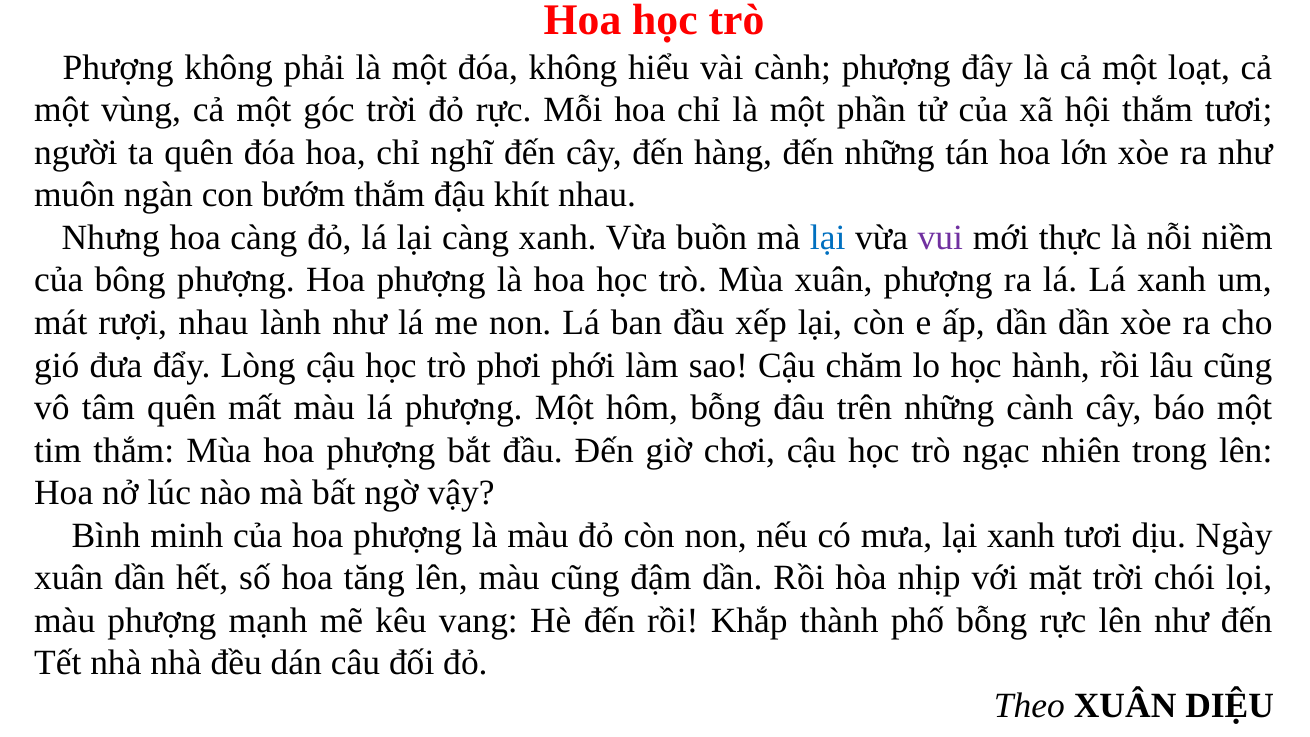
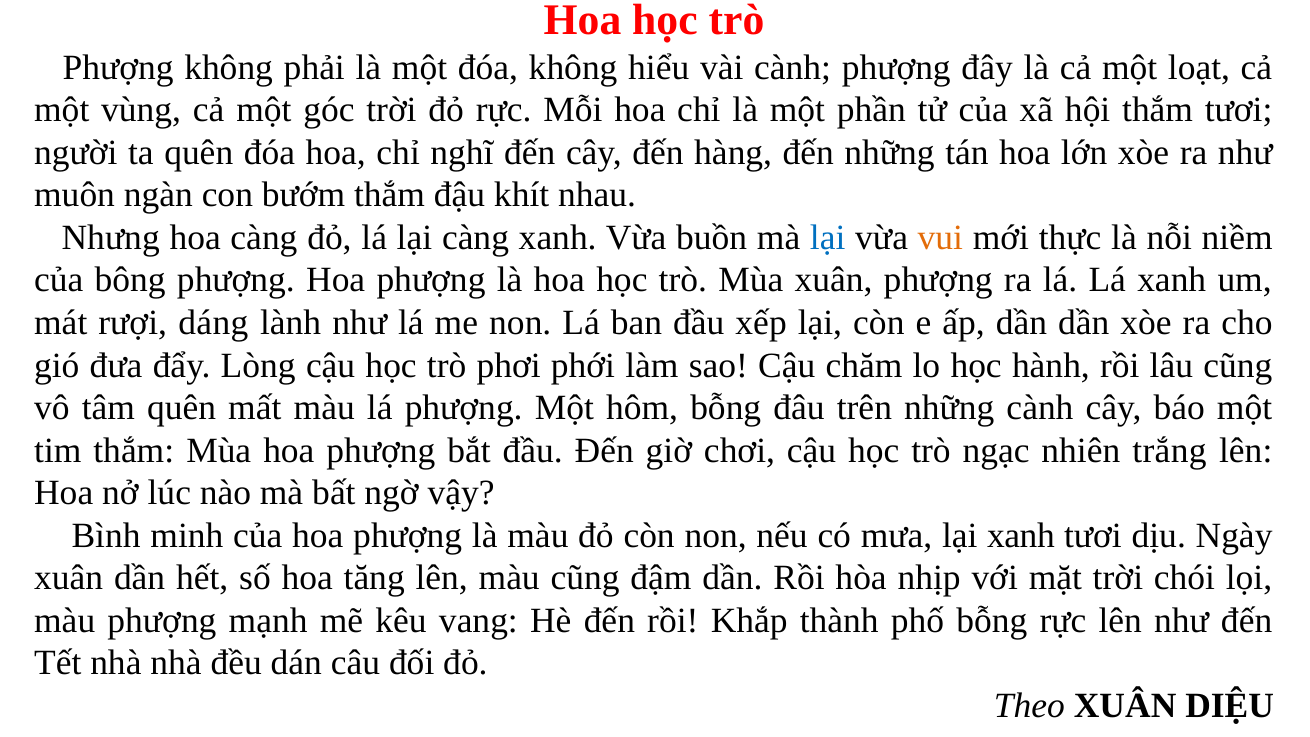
vui colour: purple -> orange (940, 238)
rượi nhau: nhau -> dáng (213, 323)
trong: trong -> trắng (1170, 450)
